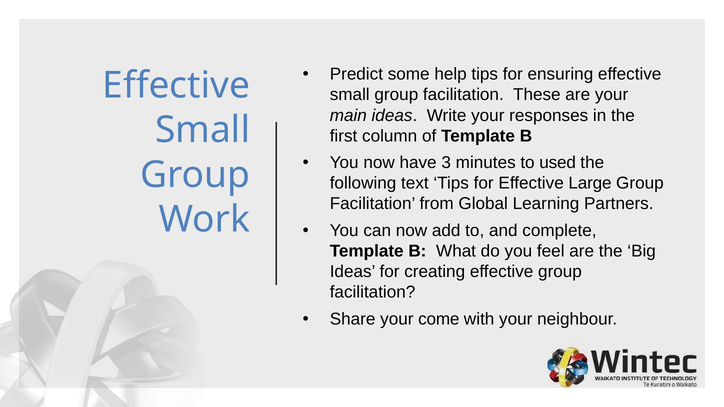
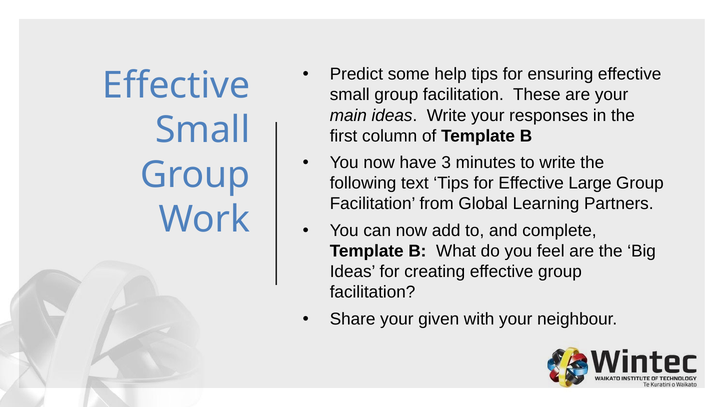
to used: used -> write (558, 163)
come: come -> given (439, 319)
